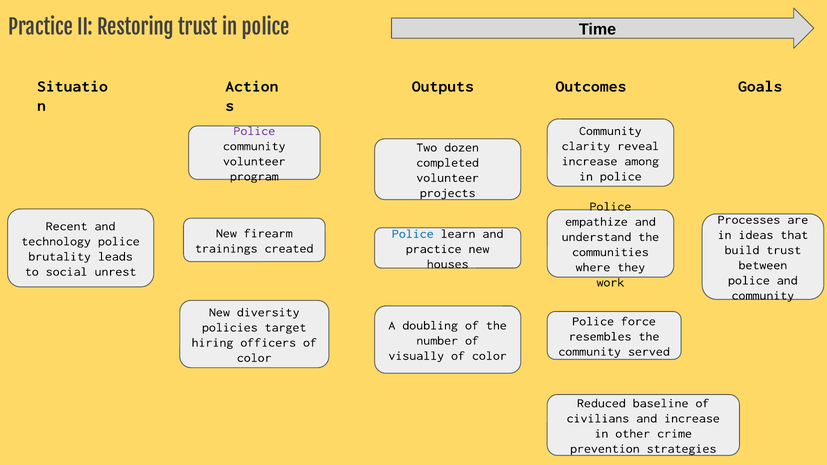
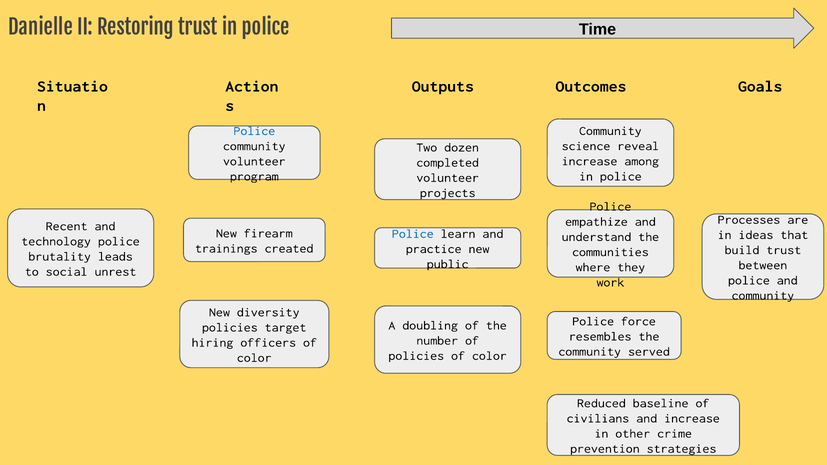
Practice: Practice -> Danielle (40, 28)
Police colour: purple -> blue (254, 131)
clarity: clarity -> science (586, 146)
houses: houses -> public (448, 264)
visually: visually -> policies (416, 356)
